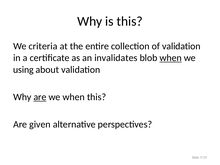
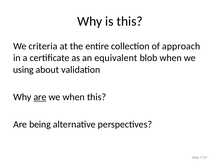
of validation: validation -> approach (181, 46)
invalidates: invalidates -> equivalent (116, 58)
when underline: present -> none (171, 58)
given: given -> being (40, 124)
